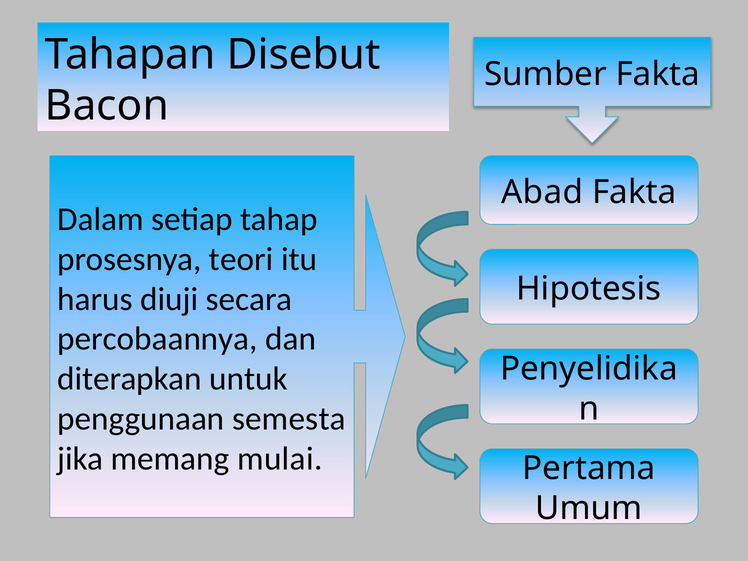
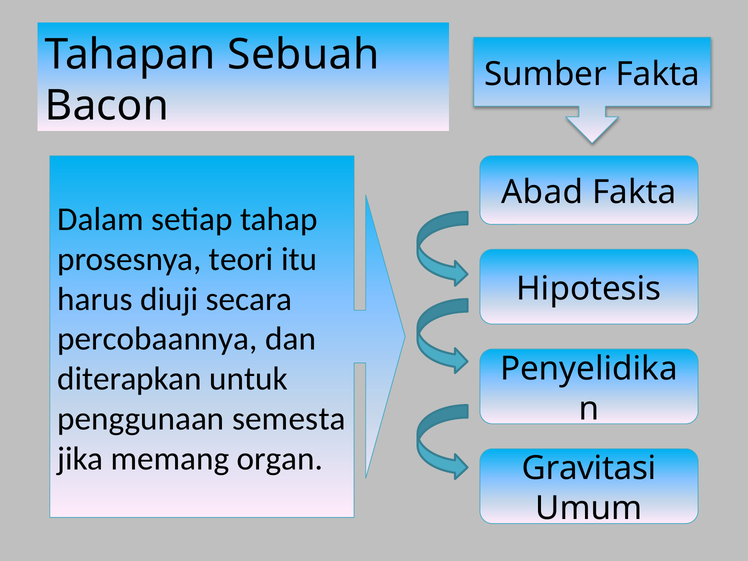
Disebut: Disebut -> Sebuah (303, 55)
mulai: mulai -> organ (280, 459)
Pertama: Pertama -> Gravitasi (589, 469)
